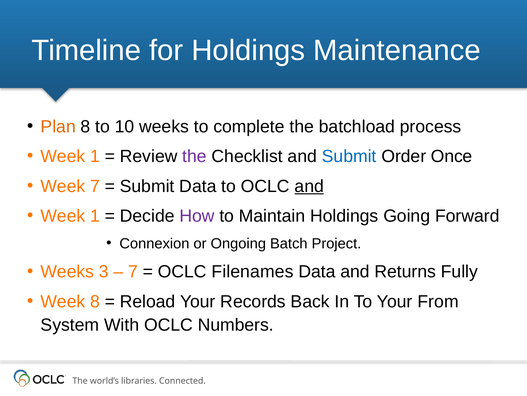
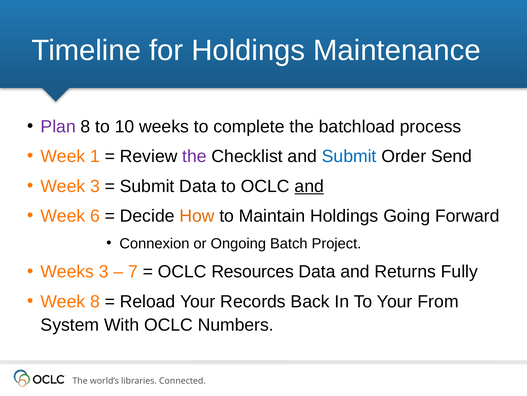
Plan colour: orange -> purple (58, 126)
Once: Once -> Send (452, 156)
Week 7: 7 -> 3 (95, 186)
1: 1 -> 6 (95, 216)
How colour: purple -> orange (197, 216)
Filenames: Filenames -> Resources (253, 271)
